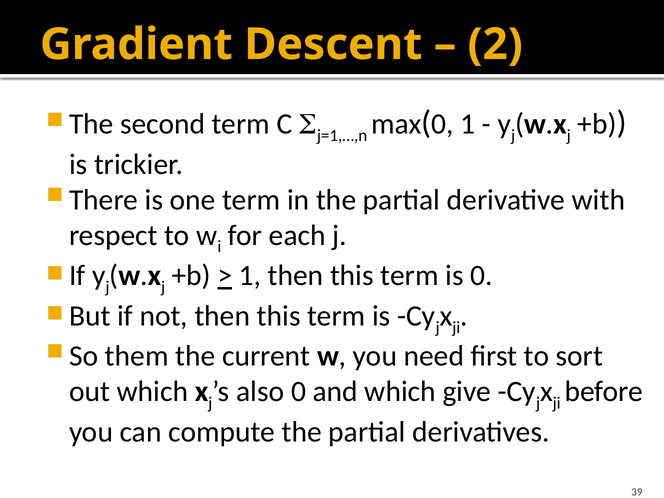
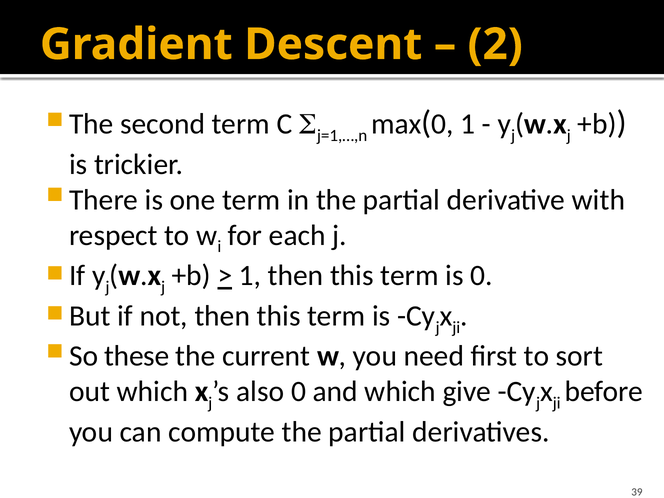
them: them -> these (137, 356)
